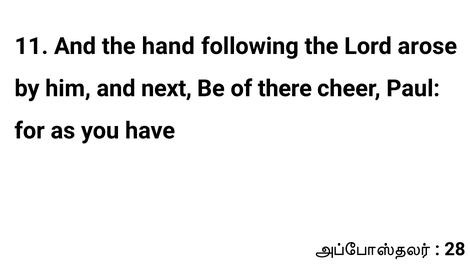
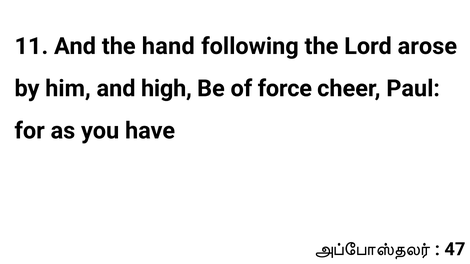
next: next -> high (166, 89)
there: there -> force (285, 89)
28: 28 -> 47 (455, 250)
